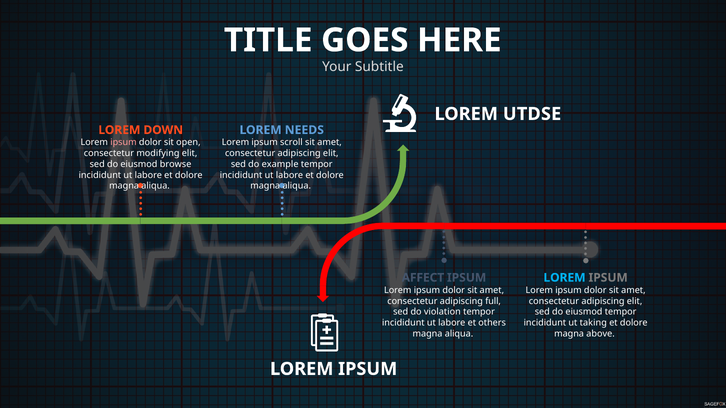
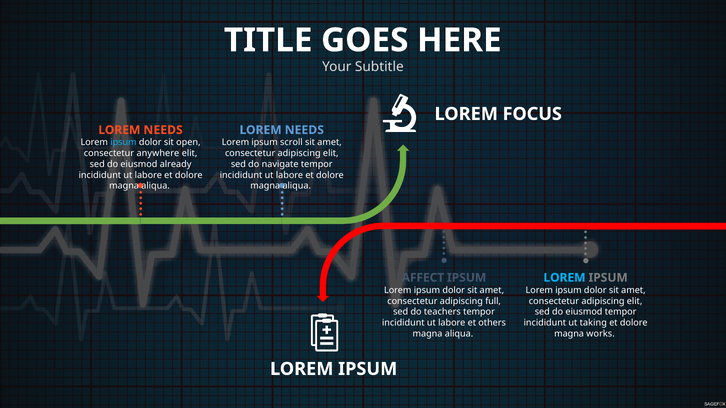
UTDSE: UTDSE -> FOCUS (532, 114)
DOWN: DOWN -> NEEDS (163, 130)
ipsum colour: pink -> light blue (123, 143)
modifying: modifying -> anywhere (158, 153)
browse: browse -> already (176, 164)
example: example -> navigate (280, 164)
violation: violation -> teachers (442, 312)
above: above -> works (601, 334)
